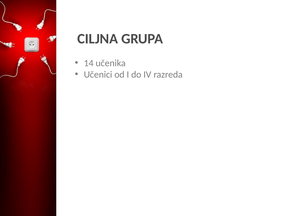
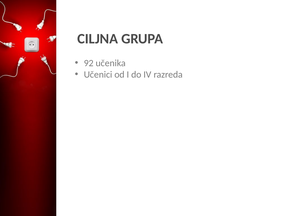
14: 14 -> 92 (89, 63)
